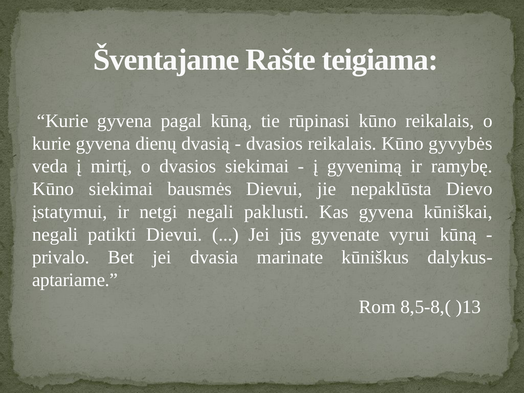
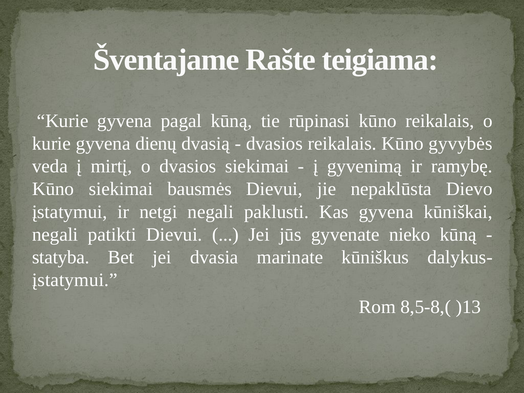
vyrui: vyrui -> nieko (410, 234)
privalo: privalo -> statyba (61, 257)
aptariame: aptariame -> įstatymui (75, 280)
